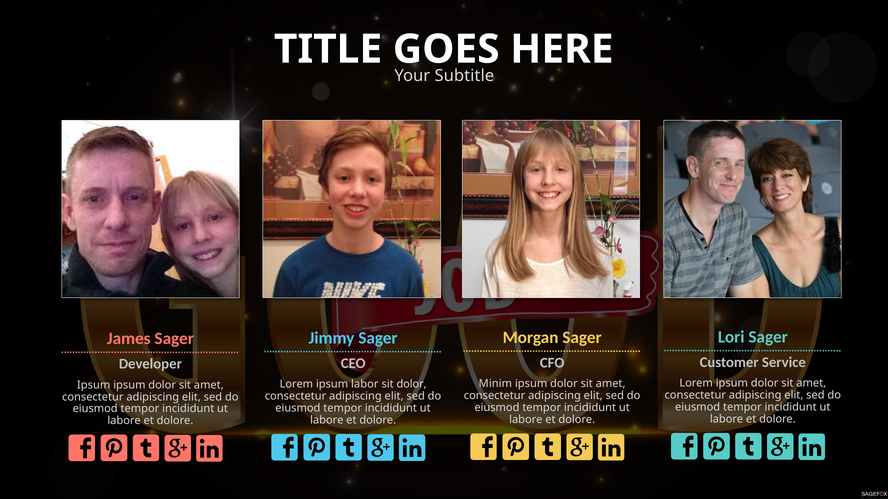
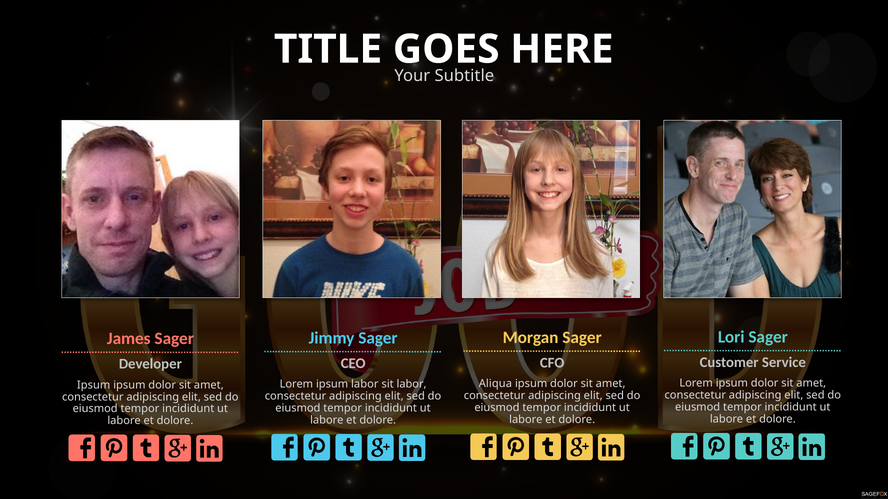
Minim: Minim -> Aliqua (495, 384)
sit dolor: dolor -> labor (412, 385)
